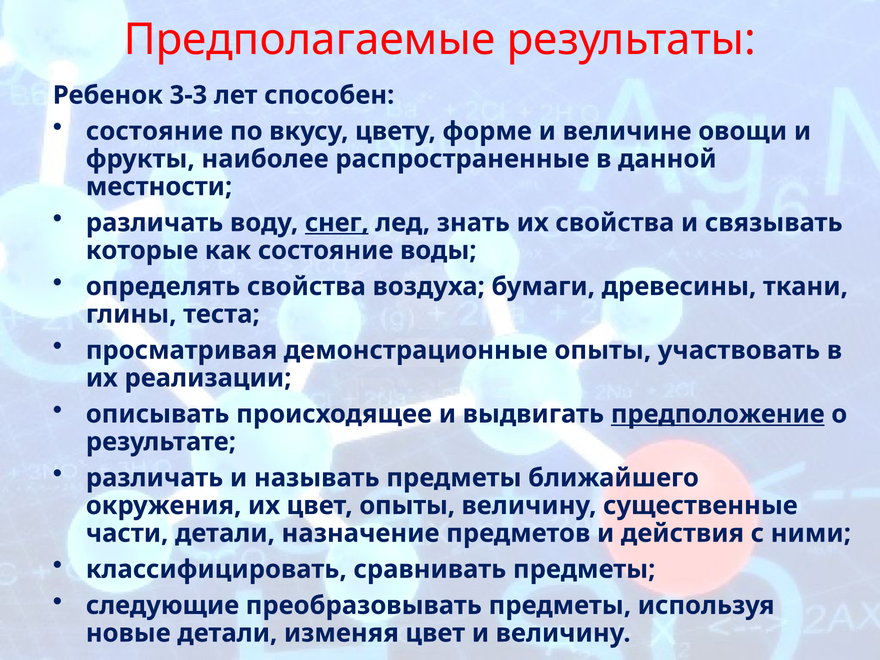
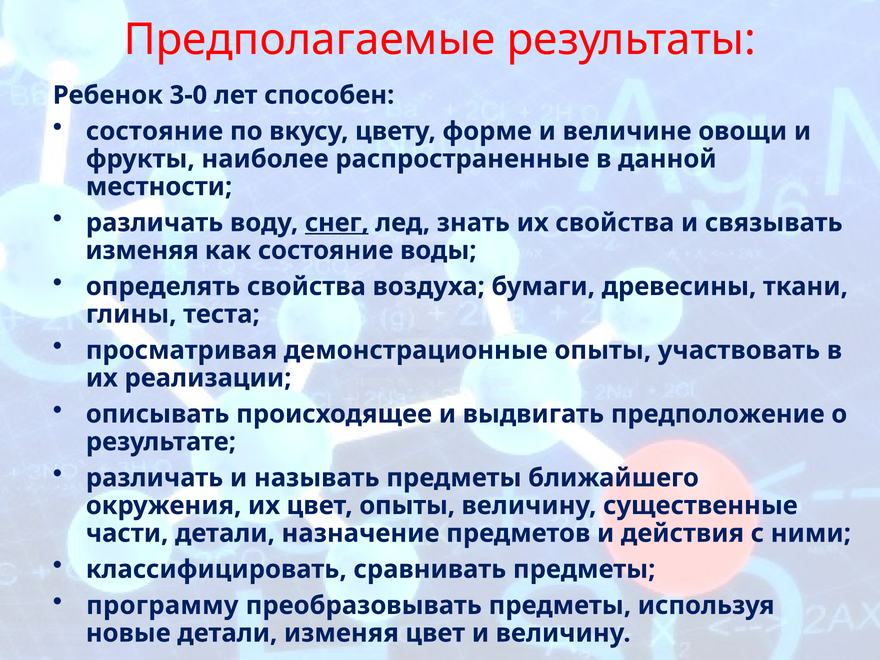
3-3: 3-3 -> 3-0 (188, 95)
которые: которые -> изменяя (142, 250)
предположение underline: present -> none (718, 414)
следующие: следующие -> программу (162, 605)
